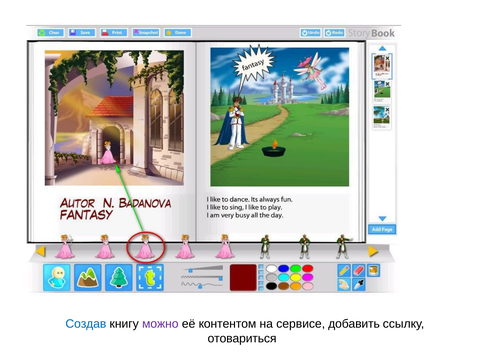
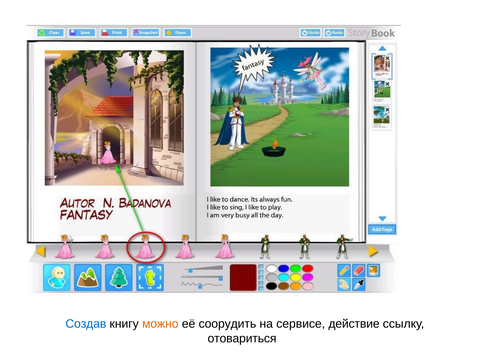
можно colour: purple -> orange (160, 324)
контентом: контентом -> соорудить (227, 324)
добавить: добавить -> действие (354, 324)
